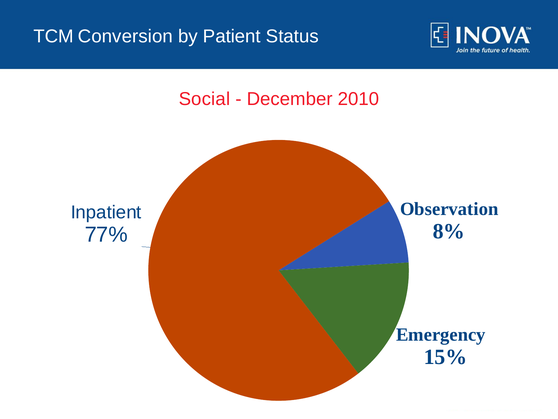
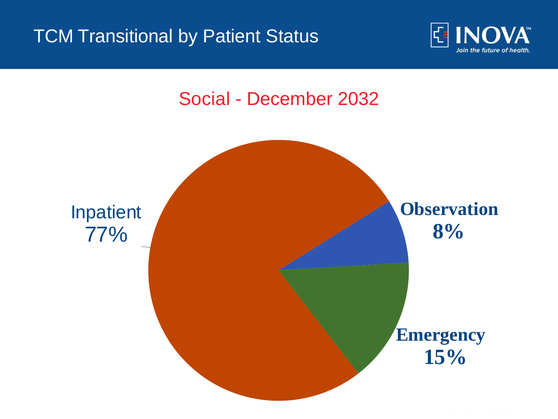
Conversion: Conversion -> Transitional (125, 36)
2010: 2010 -> 2032 (358, 99)
